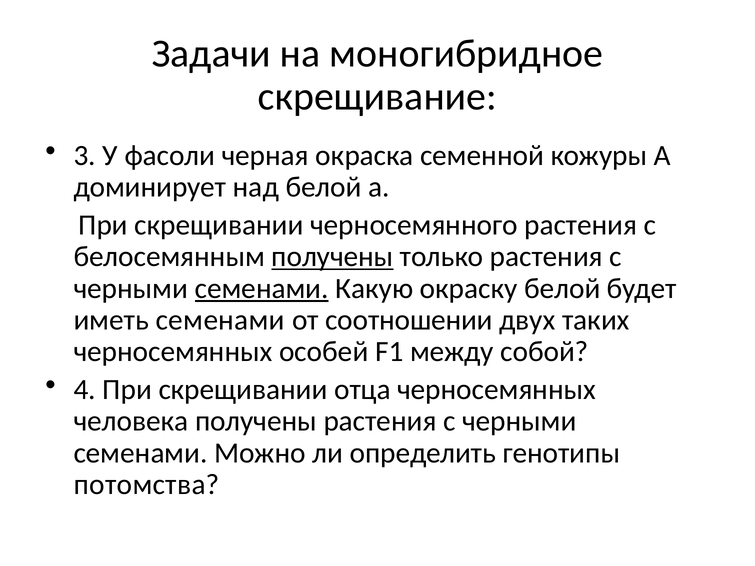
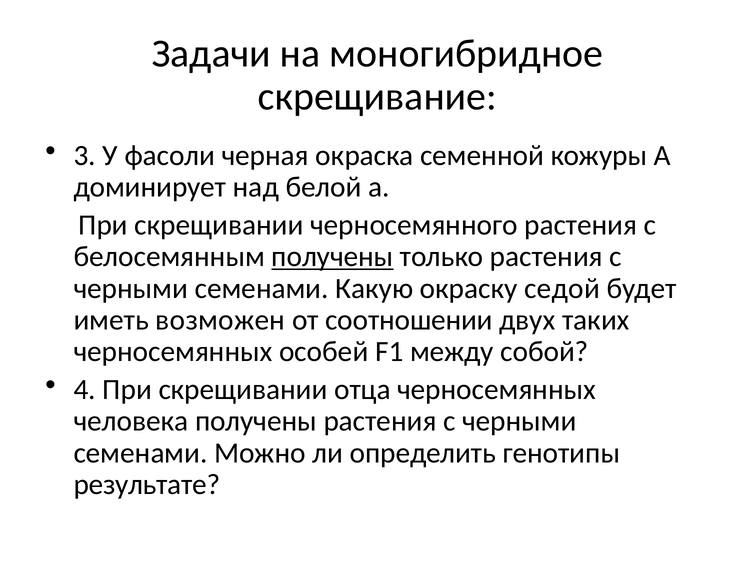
семенами underline: present -> none (262, 288)
окраску белой: белой -> седой (562, 288)
иметь семенами: семенами -> возможен (220, 320)
потомства: потомства -> результате (147, 485)
